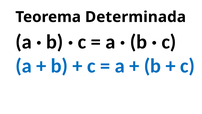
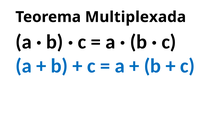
Determinada: Determinada -> Multiplexada (135, 17)
